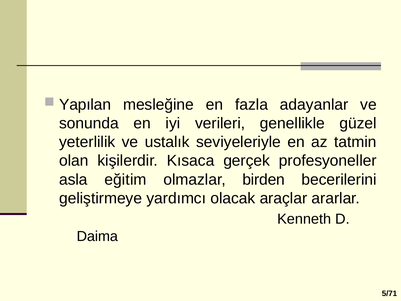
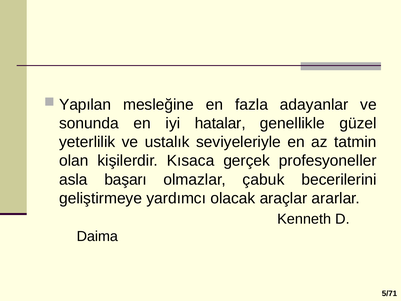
verileri: verileri -> hatalar (220, 123)
eğitim: eğitim -> başarı (126, 179)
birden: birden -> çabuk (264, 179)
